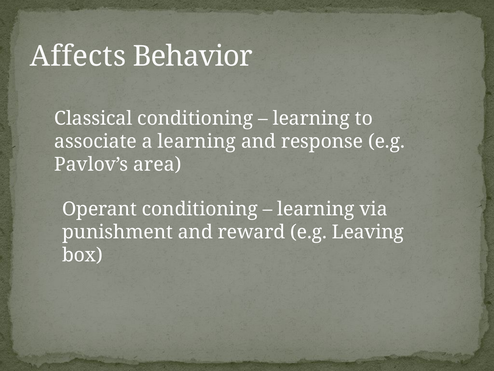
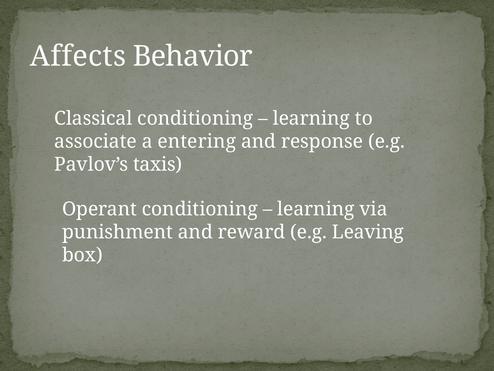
a learning: learning -> entering (197, 141)
area: area -> taxis (158, 164)
